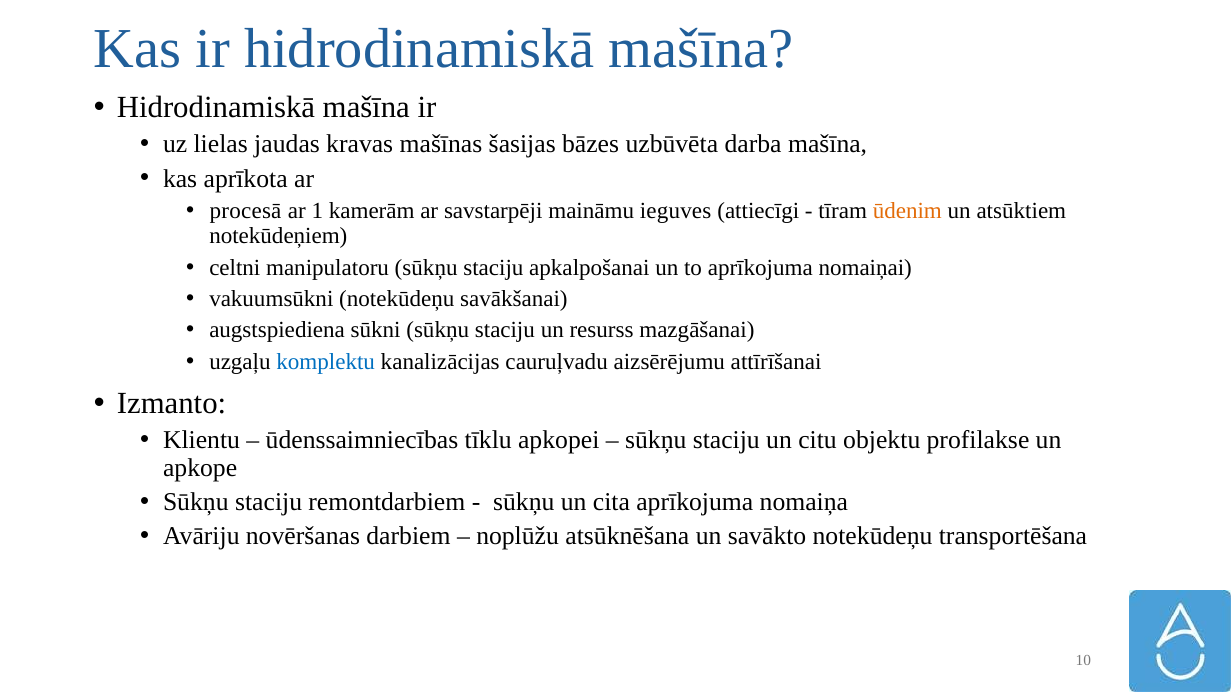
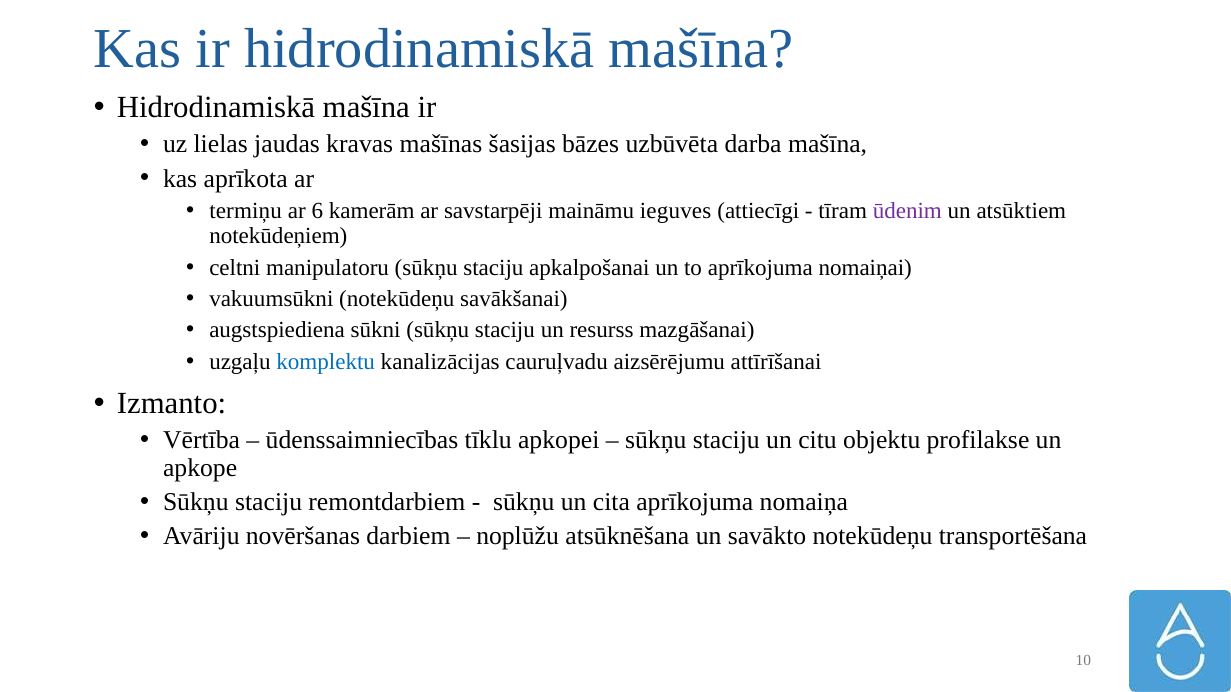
procesā: procesā -> termiņu (246, 211)
1: 1 -> 6 (317, 211)
ūdenim colour: orange -> purple (907, 211)
Klientu: Klientu -> Vērtība (202, 440)
